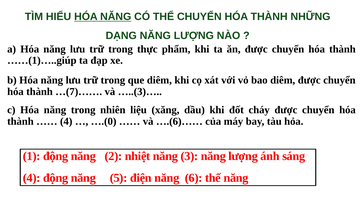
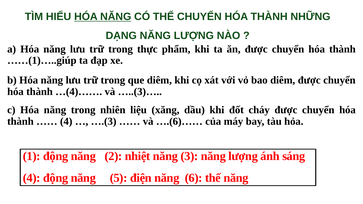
…(7)……: …(7)…… -> …(4)…… (79, 92)
….(0: ….(0 -> ….(3 (104, 121)
